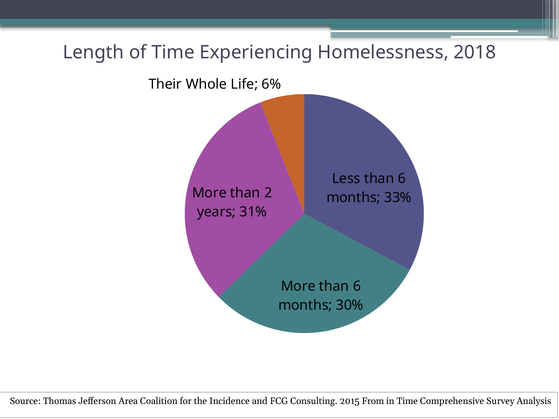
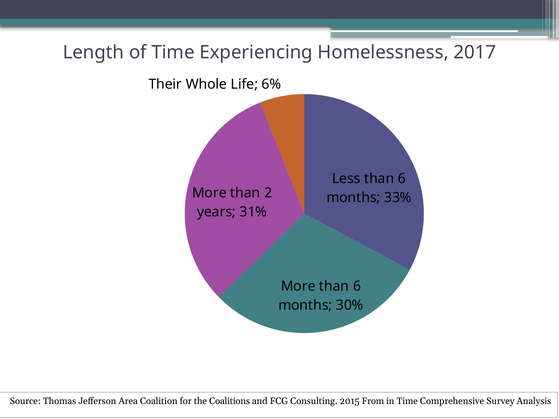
2018: 2018 -> 2017 (475, 53)
Incidence: Incidence -> Coalitions (230, 401)
